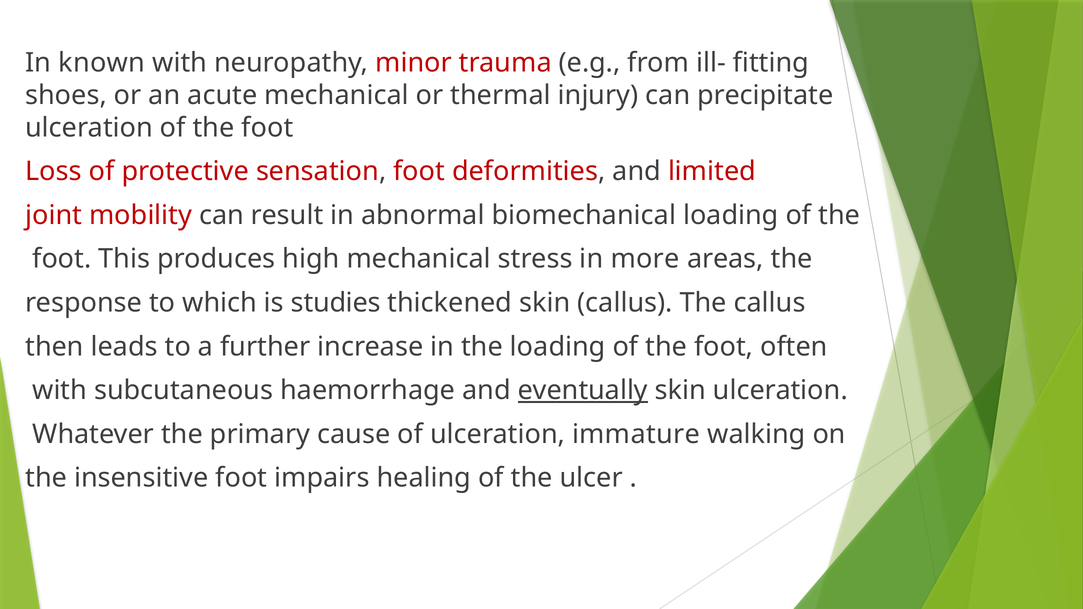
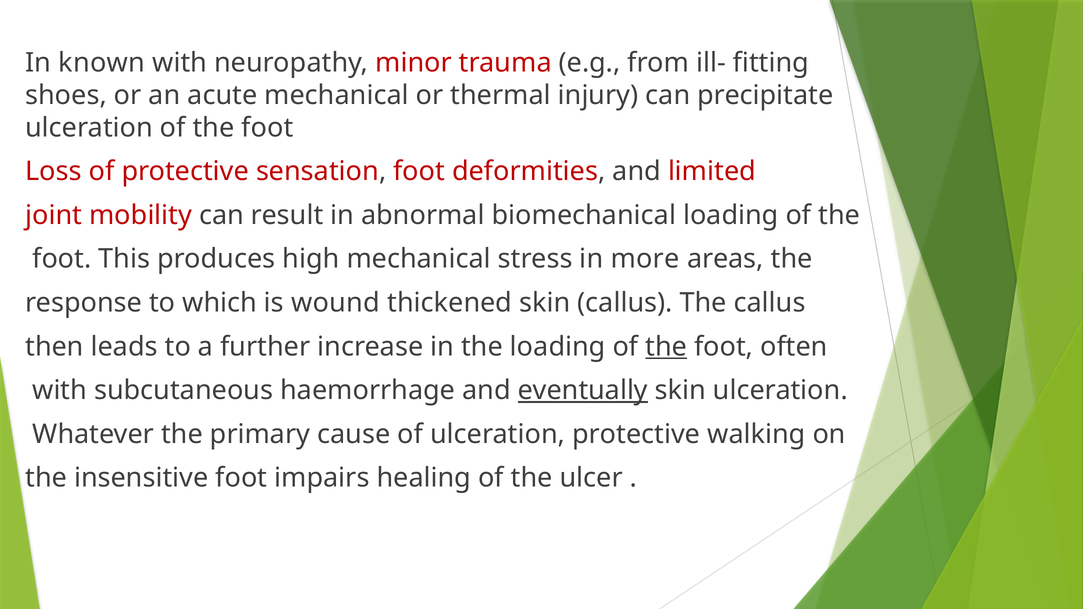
studies: studies -> wound (335, 303)
the underline: none -> present (666, 347)
ulceration immature: immature -> protective (636, 434)
